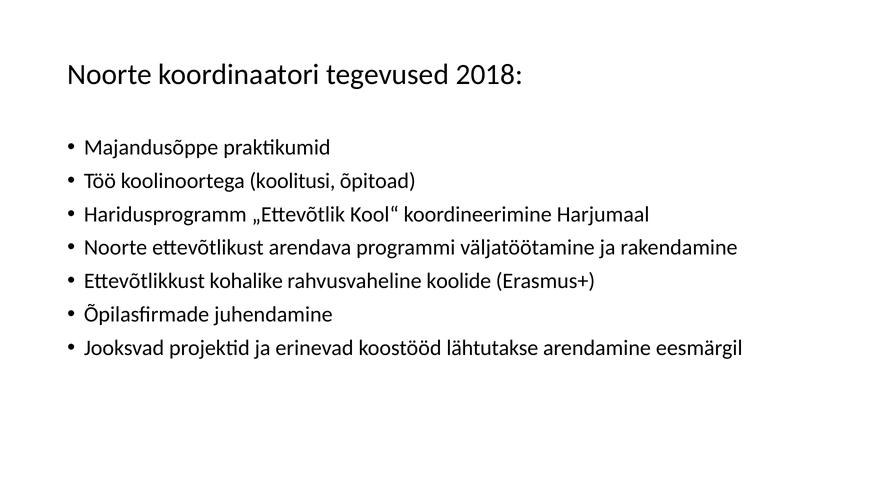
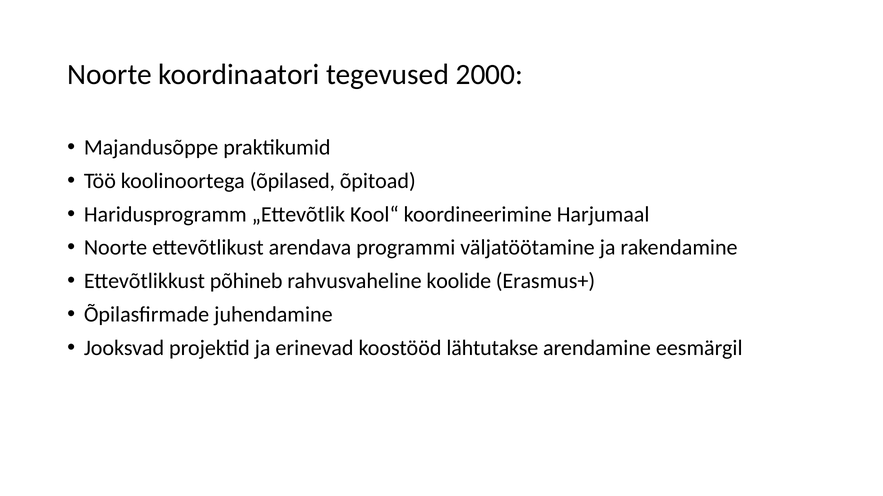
2018: 2018 -> 2000 (489, 74)
koolitusi: koolitusi -> õpilased (292, 181)
kohalike: kohalike -> põhineb (246, 281)
